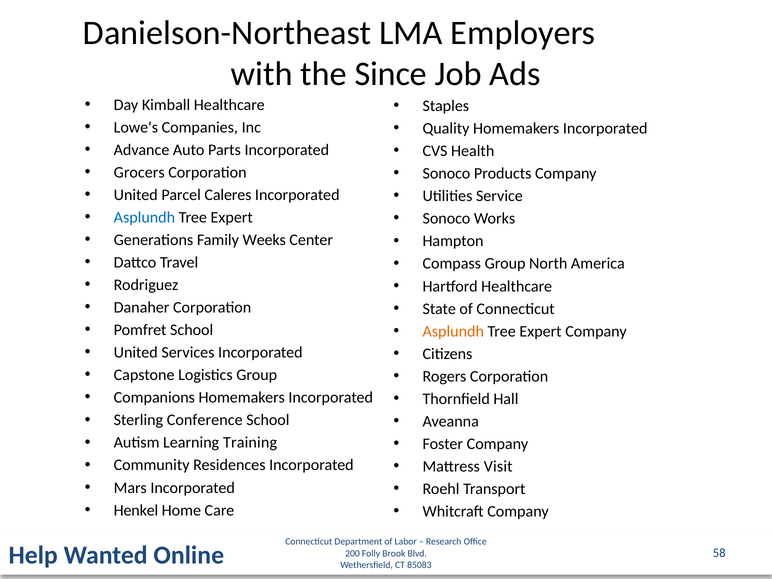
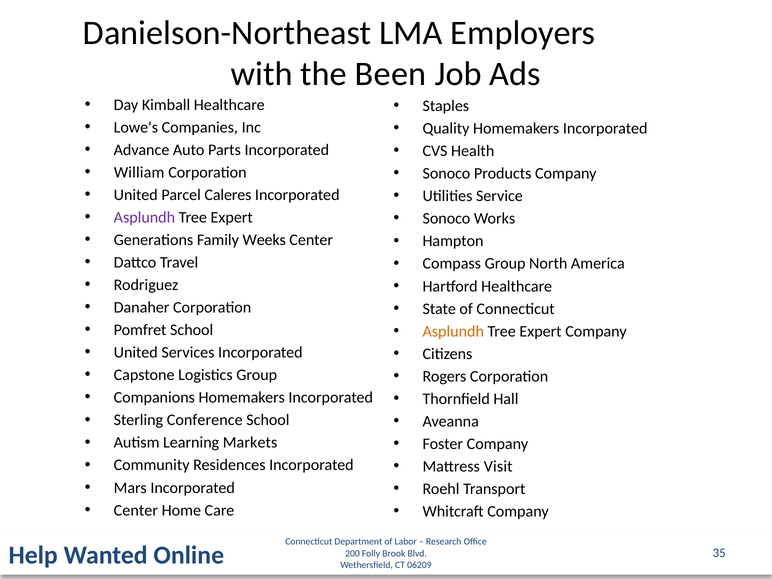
Since: Since -> Been (391, 74)
Grocers: Grocers -> William (139, 172)
Asplundh colour: blue -> purple (144, 217)
Training: Training -> Markets (250, 443)
Henkel: Henkel -> Center (136, 510)
58: 58 -> 35 (719, 553)
85083: 85083 -> 06209 (419, 565)
